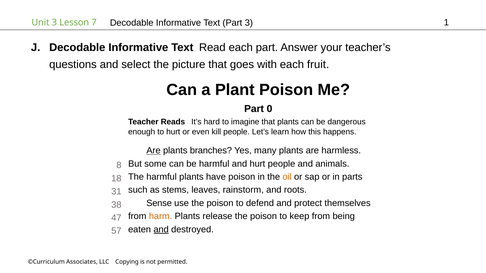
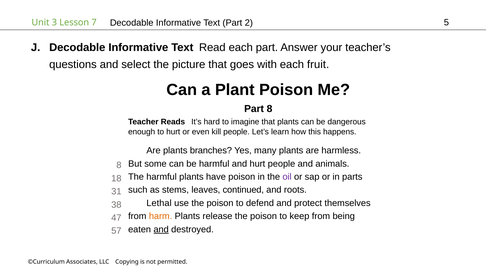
Part 3: 3 -> 2 (249, 23)
1: 1 -> 5 (446, 22)
Part 0: 0 -> 8 (270, 109)
Are underline: present -> none (154, 151)
oil colour: orange -> purple (287, 177)
rainstorm: rainstorm -> continued (243, 190)
Sense: Sense -> Lethal (159, 203)
